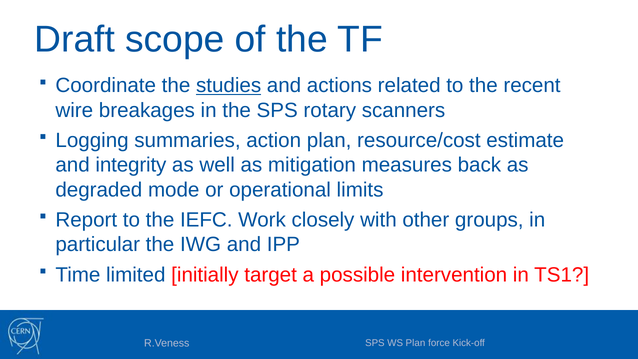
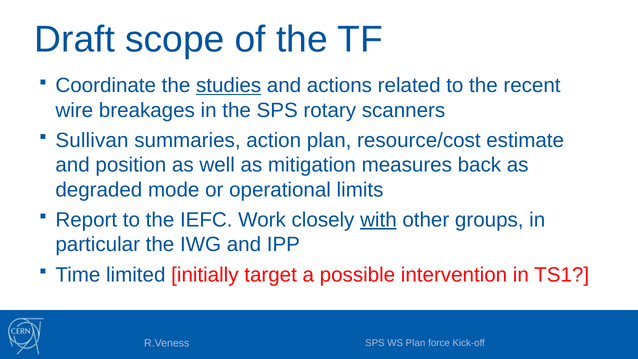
Logging: Logging -> Sullivan (92, 140)
integrity: integrity -> position (131, 165)
with underline: none -> present (378, 220)
